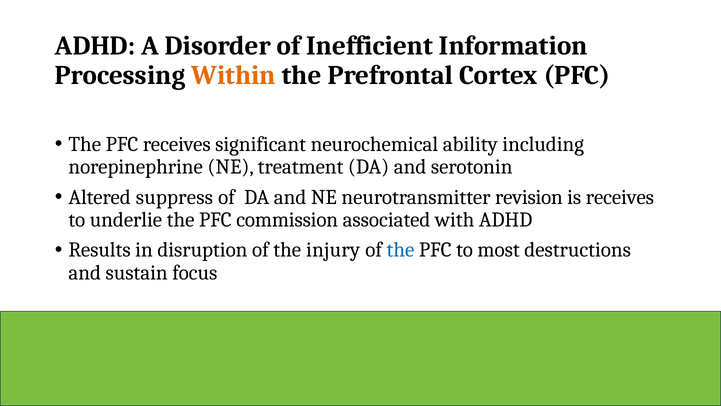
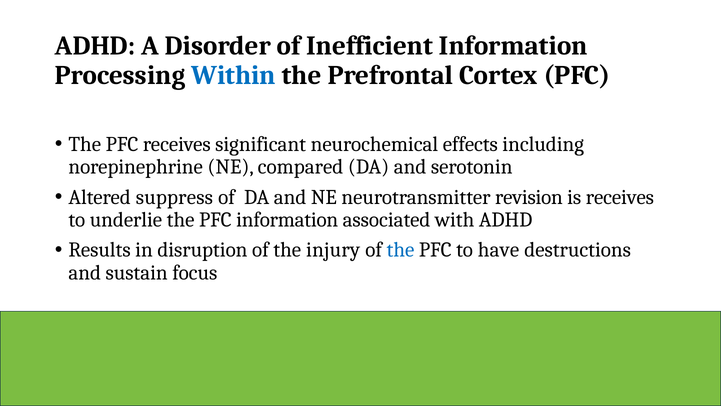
Within colour: orange -> blue (234, 75)
ability: ability -> effects (470, 144)
treatment: treatment -> compared (301, 167)
PFC commission: commission -> information (287, 220)
most: most -> have (499, 250)
